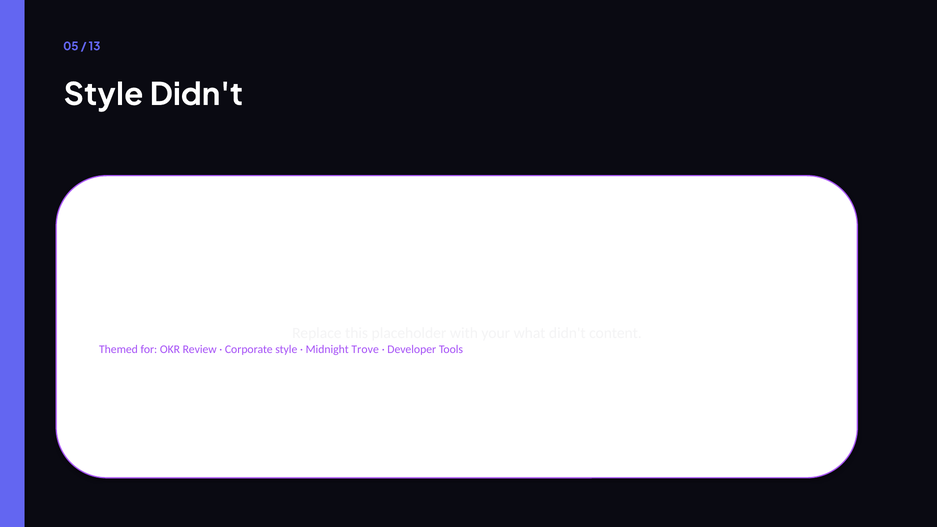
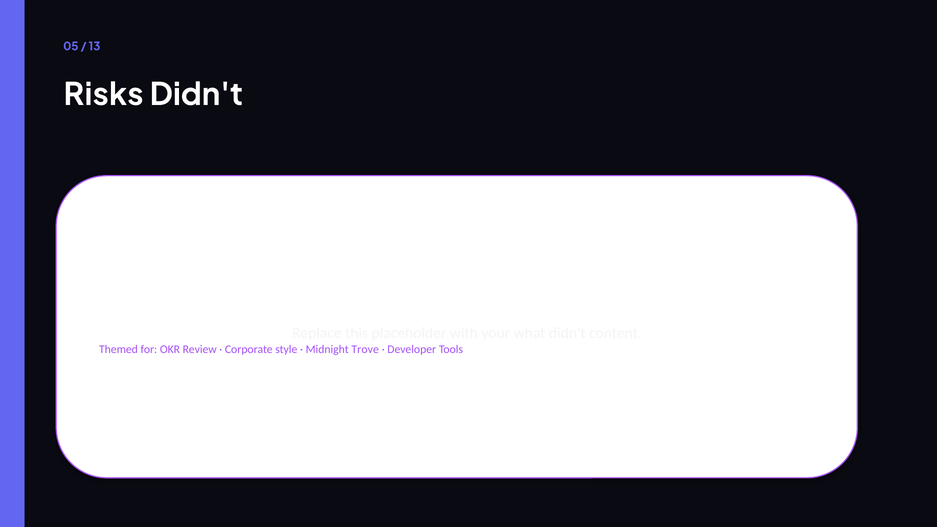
Style: Style -> Risks (103, 95)
